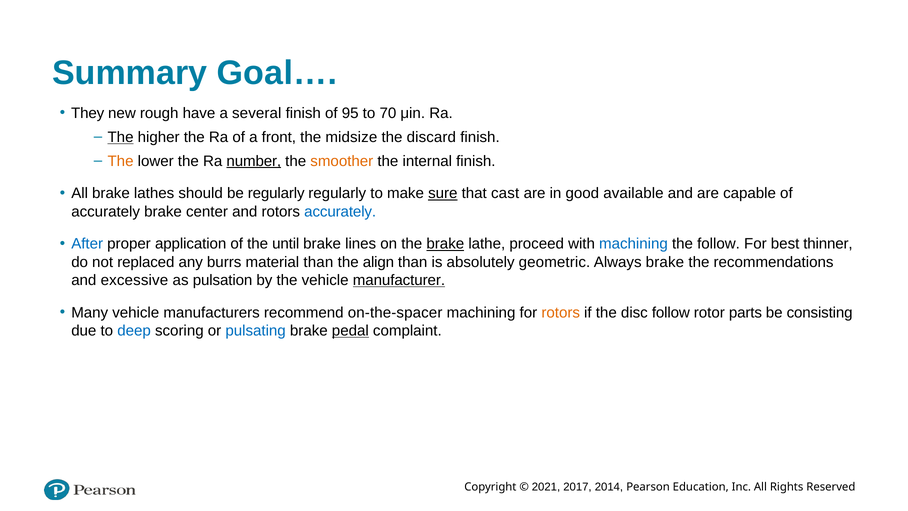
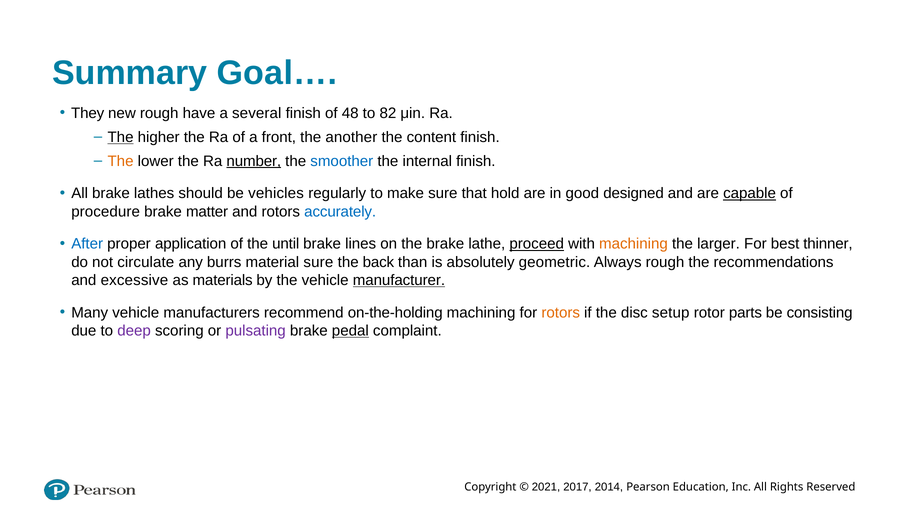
95: 95 -> 48 (350, 113)
70: 70 -> 82 (388, 113)
midsize: midsize -> another (351, 137)
discard: discard -> content (431, 137)
smoother colour: orange -> blue (342, 161)
be regularly: regularly -> vehicles (276, 193)
sure underline: present -> none (443, 193)
cast: cast -> hold (505, 193)
available: available -> designed (634, 193)
capable underline: none -> present (750, 193)
accurately: accurately -> procedure (106, 211)
center: center -> matter (207, 211)
brake underline: present -> none (445, 244)
proceed underline: none -> present (537, 244)
machining colour: blue -> orange (633, 244)
the follow: follow -> larger (719, 244)
replaced: replaced -> circulate (146, 262)
material than: than -> sure (318, 262)
align: align -> back (378, 262)
Always brake: brake -> rough (665, 262)
pulsation: pulsation -> materials (223, 280)
on-the-spacer: on-the-spacer -> on-the-holding (395, 312)
disc follow: follow -> setup (671, 312)
deep colour: blue -> purple (134, 331)
pulsating colour: blue -> purple (256, 331)
